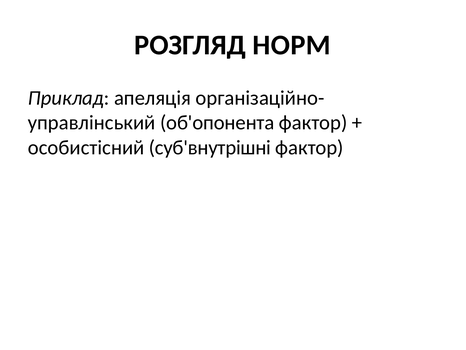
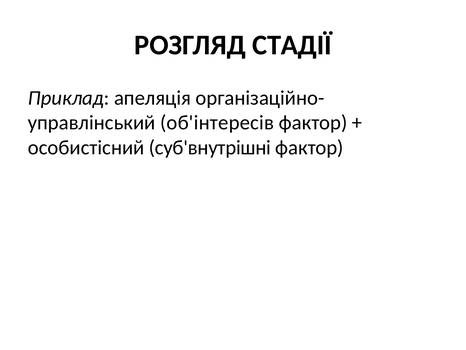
НОРМ: НОРМ -> СТАДІЇ (292, 45)
об'опонента: об'опонента -> об'інтересів (217, 123)
